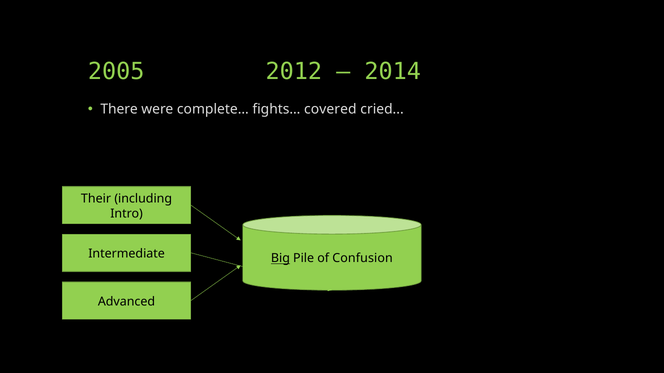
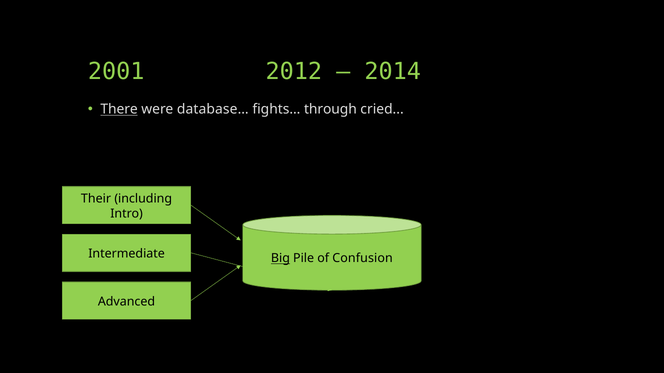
2005: 2005 -> 2001 (116, 72)
There underline: none -> present (119, 110)
complete…: complete… -> database… (213, 110)
covered: covered -> through (330, 110)
